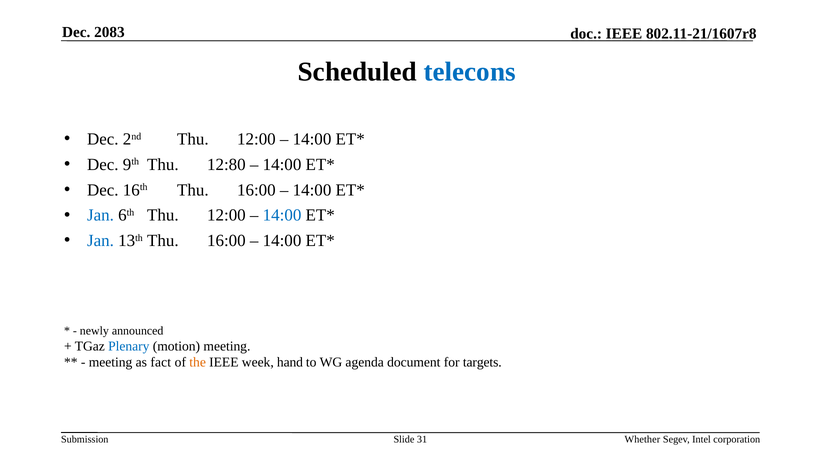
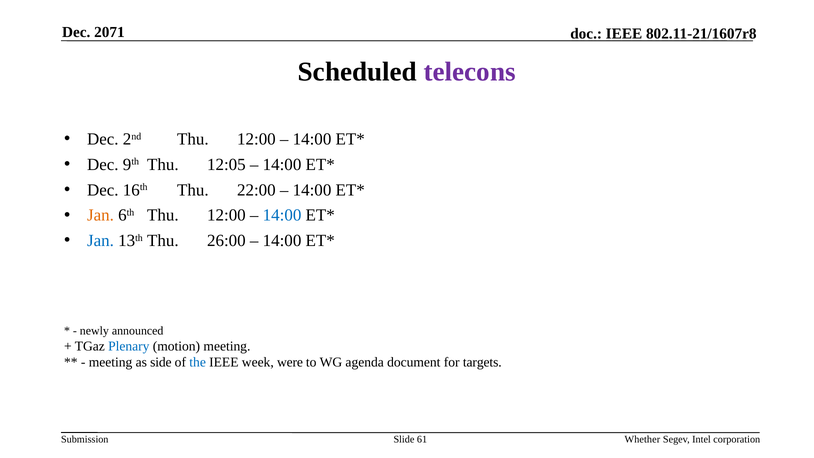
2083: 2083 -> 2071 (109, 32)
telecons colour: blue -> purple (470, 72)
12:80: 12:80 -> 12:05 (226, 164)
16th Thu 16:00: 16:00 -> 22:00 (256, 190)
Jan colour: blue -> orange (101, 215)
13th Thu 16:00: 16:00 -> 26:00 (226, 241)
fact: fact -> side (161, 362)
the colour: orange -> blue (198, 362)
hand: hand -> were (290, 362)
31: 31 -> 61 (422, 439)
